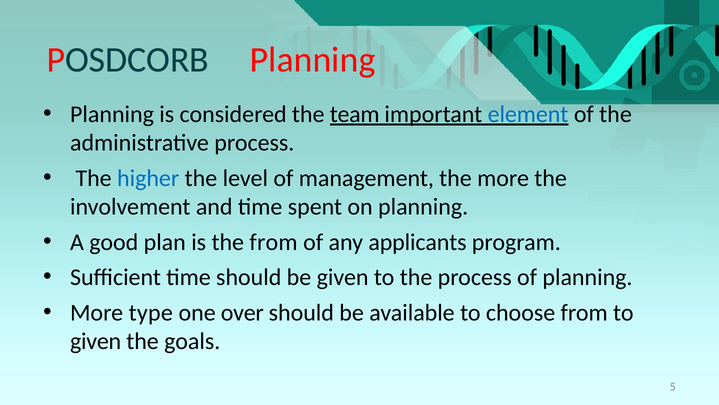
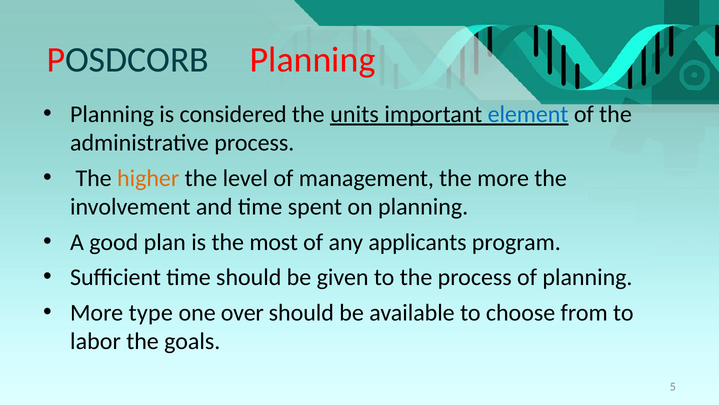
team: team -> units (354, 114)
higher colour: blue -> orange (148, 178)
the from: from -> most (274, 242)
given: given -> labor (95, 341)
